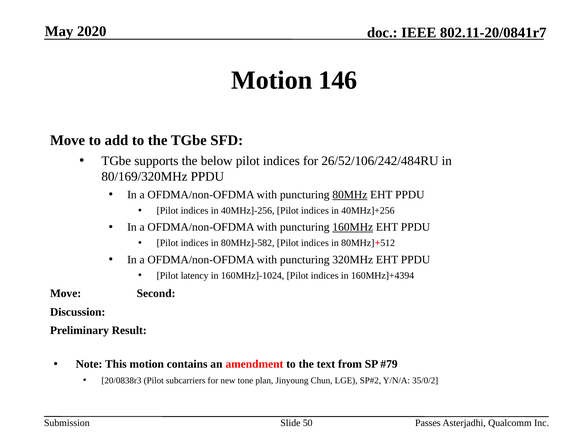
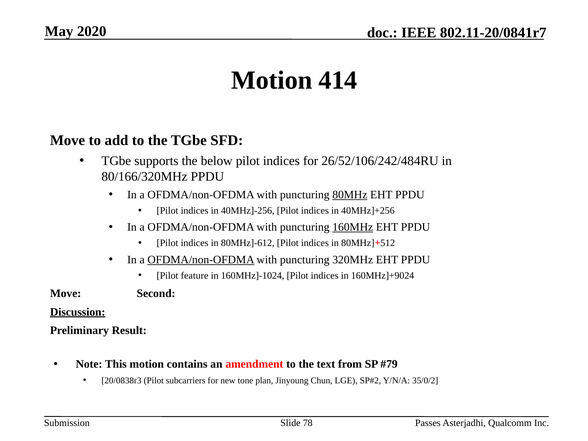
146: 146 -> 414 (338, 80)
80/169/320MHz: 80/169/320MHz -> 80/166/320MHz (144, 176)
80MHz]-582: 80MHz]-582 -> 80MHz]-612 (248, 243)
OFDMA/non-OFDMA underline: none -> present (201, 260)
latency: latency -> feature (195, 276)
160MHz]+4394: 160MHz]+4394 -> 160MHz]+9024 (383, 276)
Discussion underline: none -> present (78, 312)
50: 50 -> 78 (308, 423)
